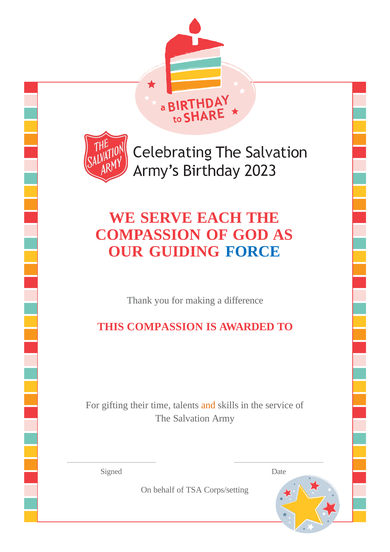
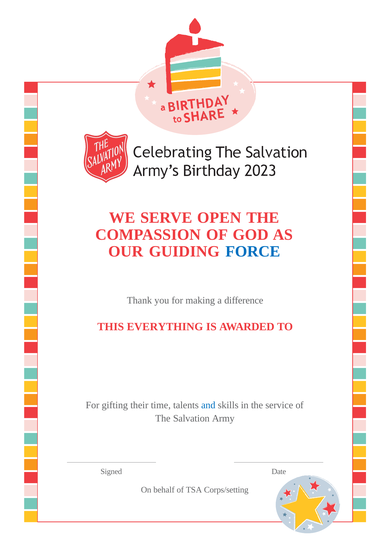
EACH: EACH -> OPEN (219, 218)
THIS COMPASSION: COMPASSION -> EVERYTHING (165, 327)
and colour: orange -> blue (208, 405)
